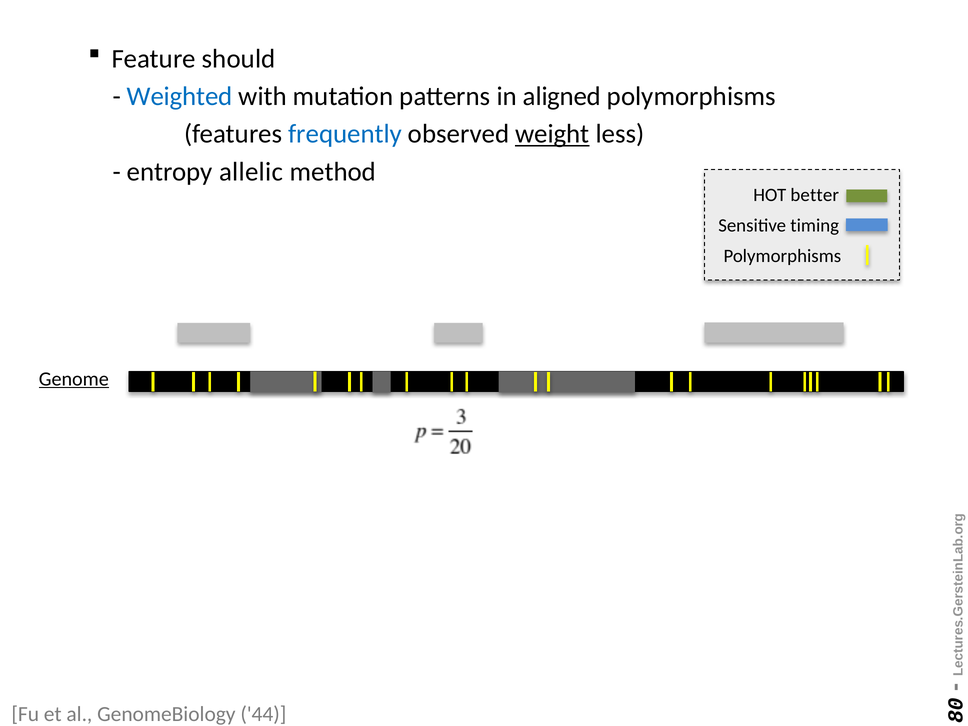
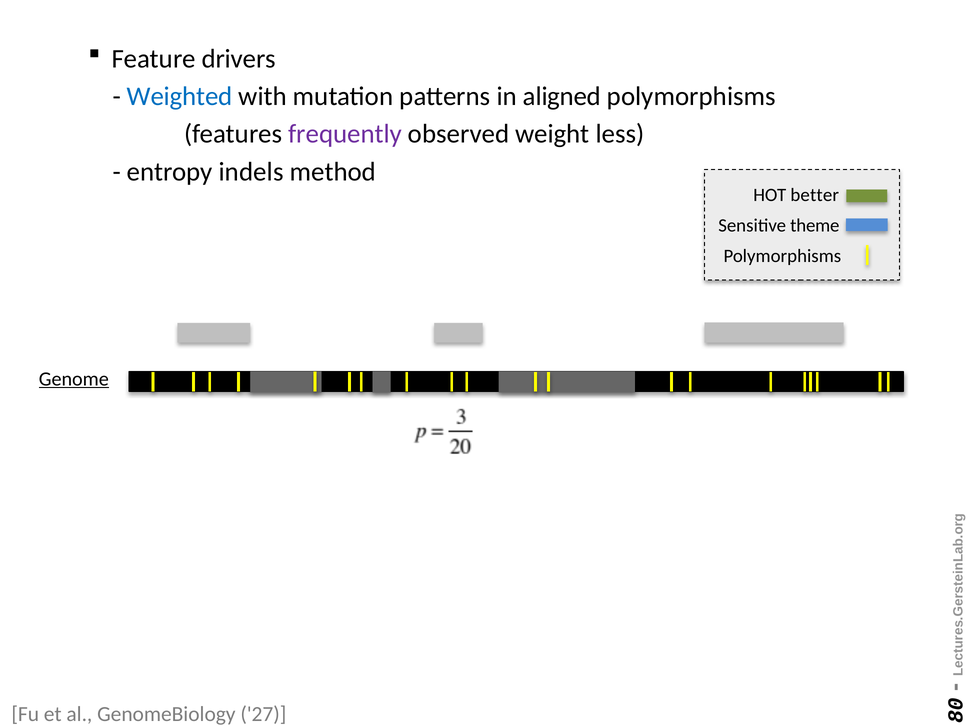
should: should -> drivers (239, 59)
frequently colour: blue -> purple (345, 134)
weight underline: present -> none (552, 134)
allelic: allelic -> indels (251, 172)
timing: timing -> theme (815, 225)
44: 44 -> 27 (263, 714)
